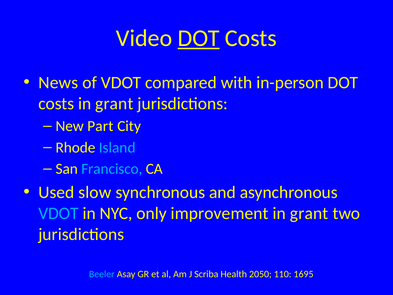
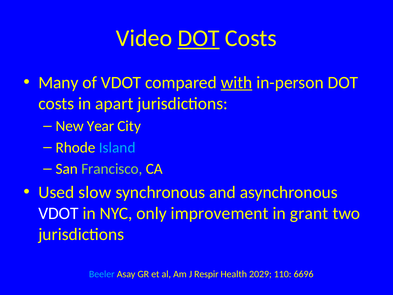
News: News -> Many (58, 82)
with underline: none -> present (237, 82)
costs in grant: grant -> apart (114, 103)
Part: Part -> Year (101, 126)
Francisco colour: light blue -> light green (112, 169)
VDOT colour: light blue -> white (59, 213)
Scriba: Scriba -> Respir (206, 274)
2050: 2050 -> 2029 (260, 274)
1695: 1695 -> 6696 (304, 274)
